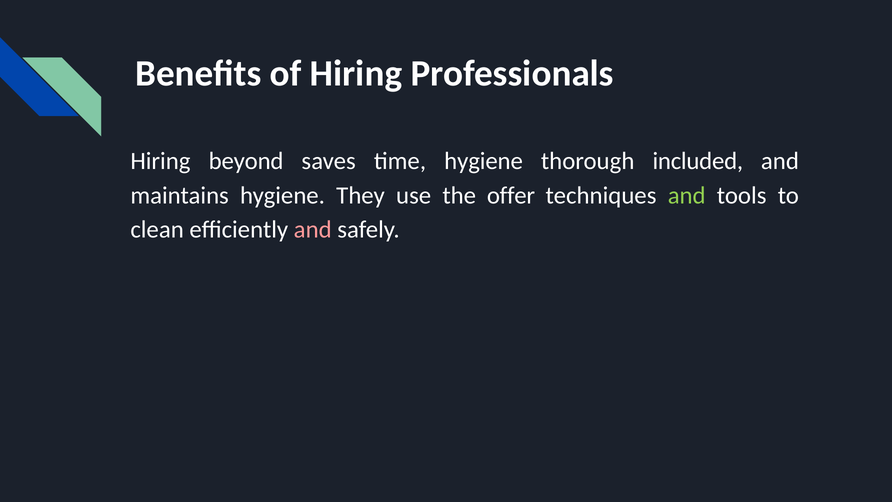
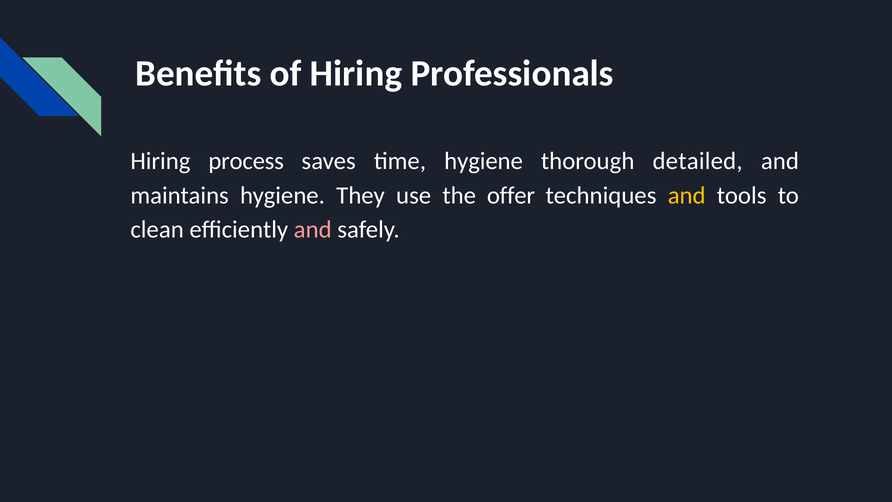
beyond: beyond -> process (246, 161)
included: included -> detailed (698, 161)
and colour: light green -> yellow (687, 195)
